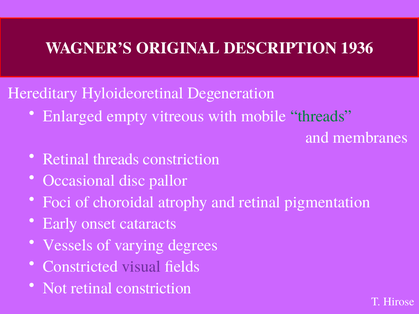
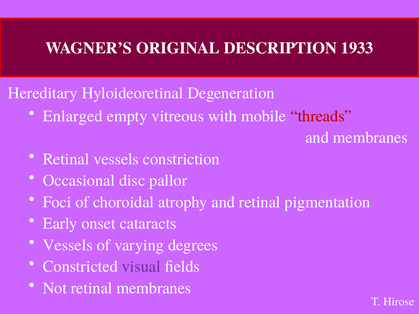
1936: 1936 -> 1933 (357, 48)
threads colour: green -> red (321, 116)
Retinal threads: threads -> vessels (116, 159)
retinal constriction: constriction -> membranes (154, 288)
